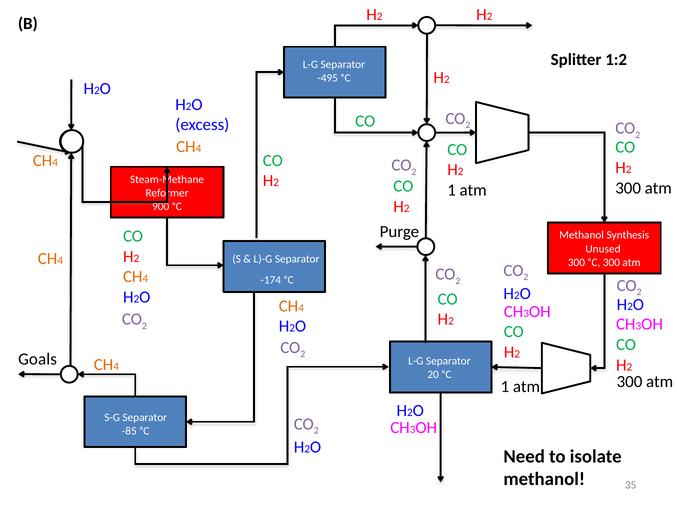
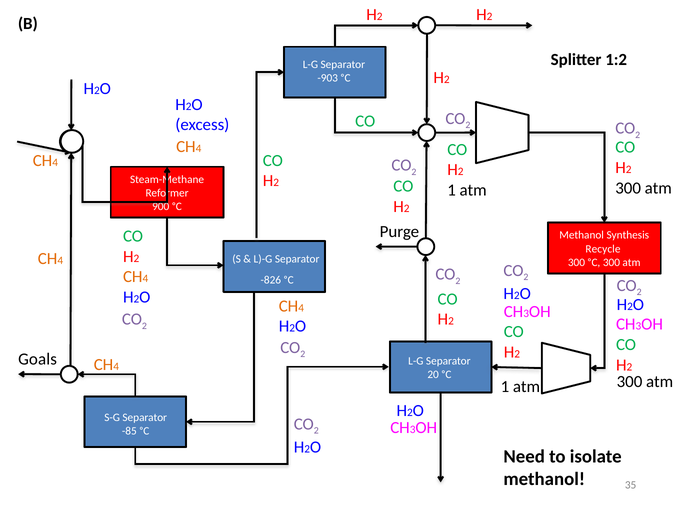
-495: -495 -> -903 (328, 78)
Unused: Unused -> Recycle (603, 249)
-174: -174 -> -826 (271, 280)
